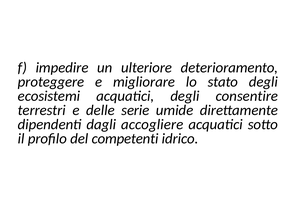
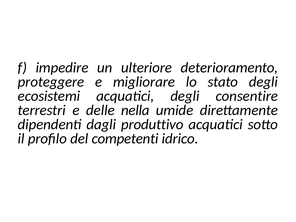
serie: serie -> nella (135, 110)
accogliere: accogliere -> produttivo (152, 124)
